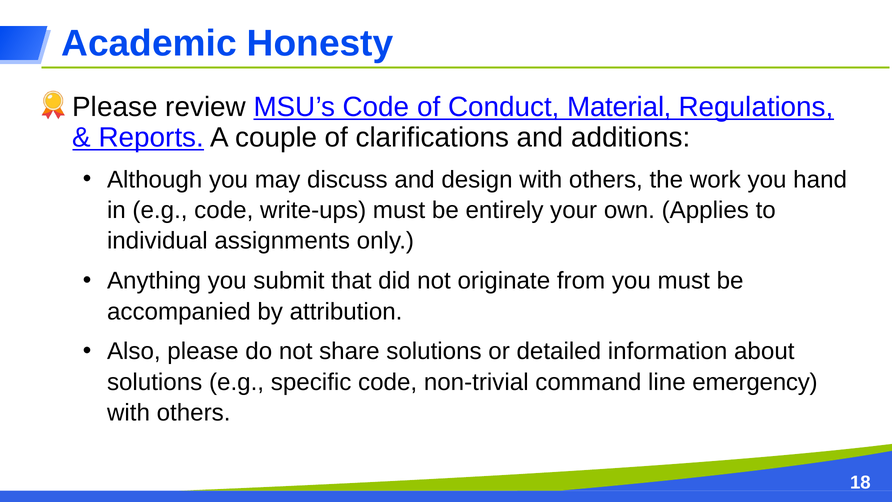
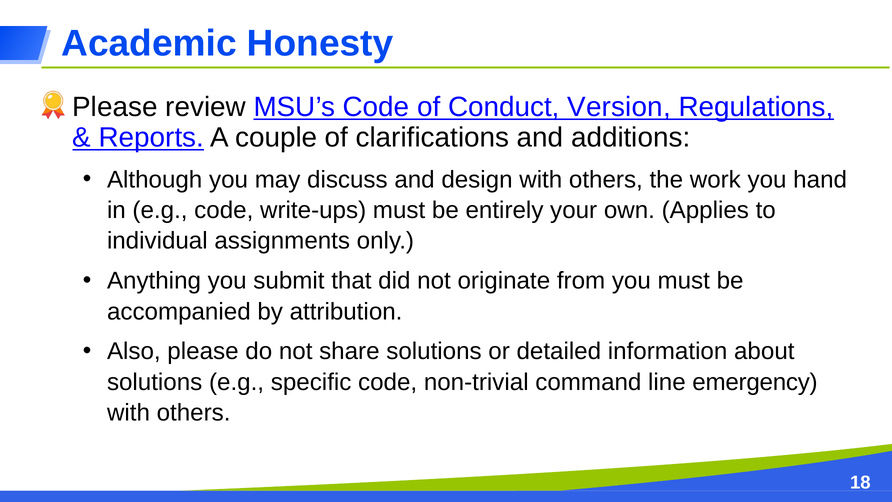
Material: Material -> Version (619, 107)
